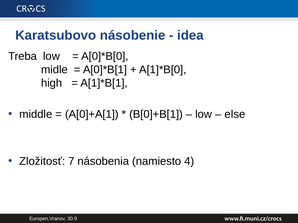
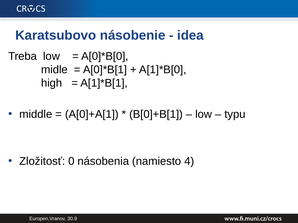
else: else -> typu (235, 115)
7: 7 -> 0 (71, 162)
